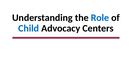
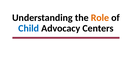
Role colour: blue -> orange (100, 18)
